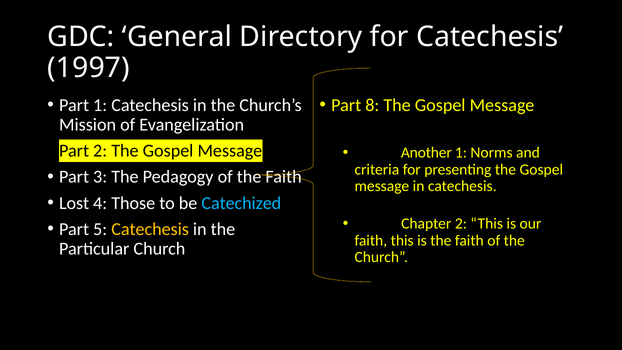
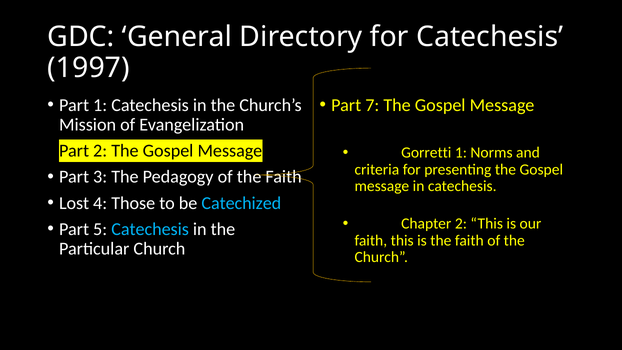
8: 8 -> 7 (372, 105)
Another: Another -> Gorretti (426, 153)
Catechesis colour: yellow -> light blue (150, 229)
